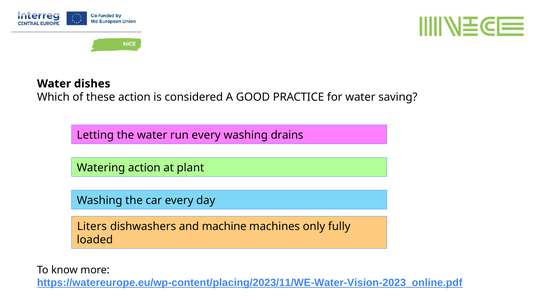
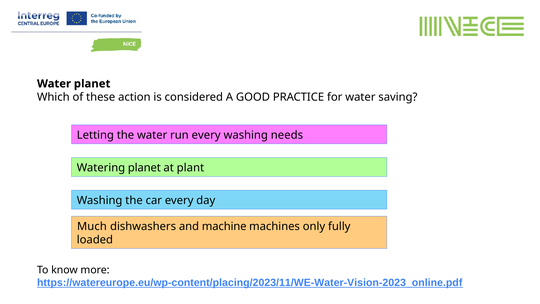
Water dishes: dishes -> planet (92, 84)
drains: drains -> needs (287, 135)
Watering action: action -> planet (144, 168)
Liters: Liters -> Much (92, 226)
